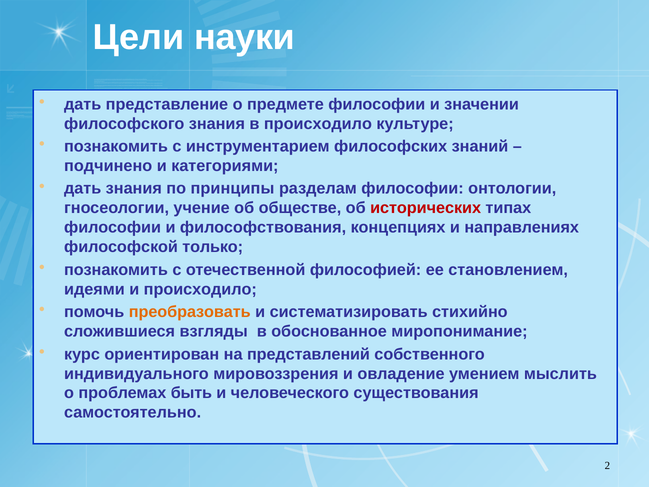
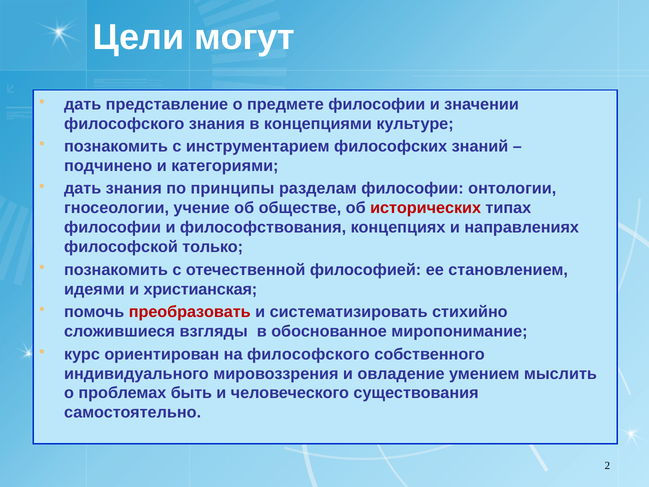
науки: науки -> могут (245, 38)
в происходило: происходило -> концепциями (318, 124)
и происходило: происходило -> христианская (200, 289)
преобразовать colour: orange -> red (190, 312)
на представлений: представлений -> философского (308, 354)
